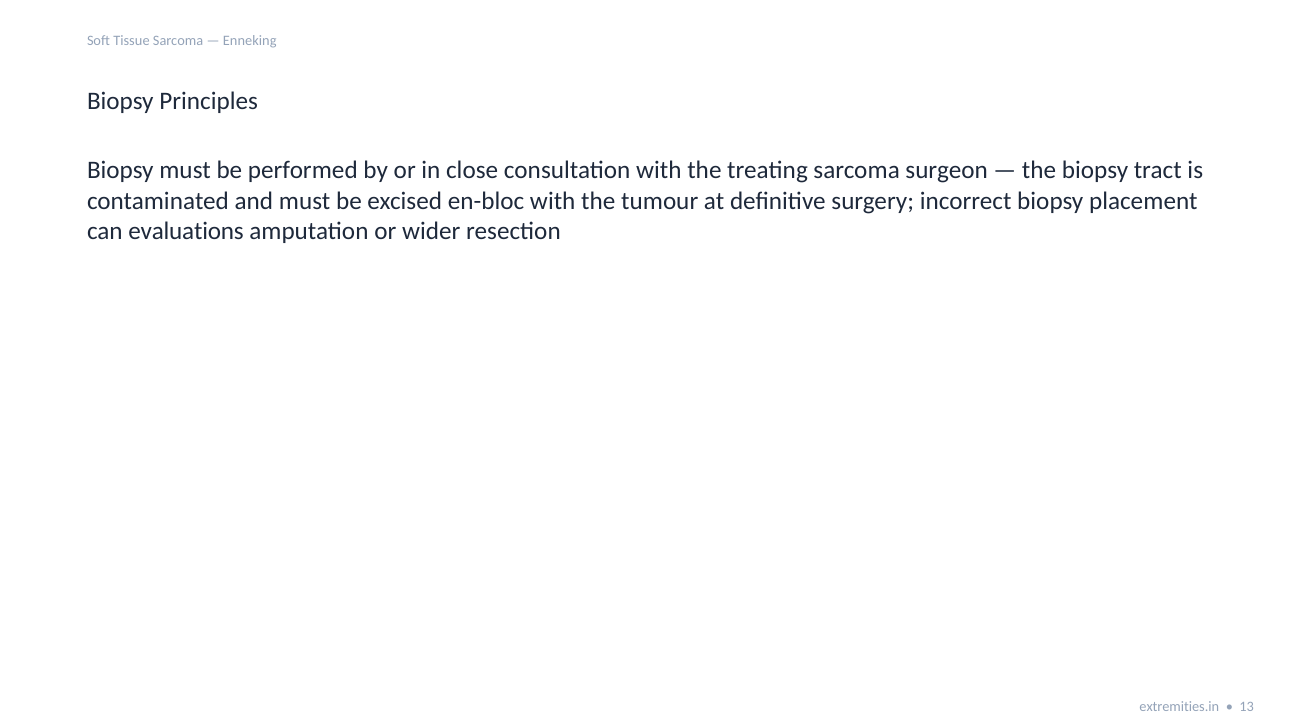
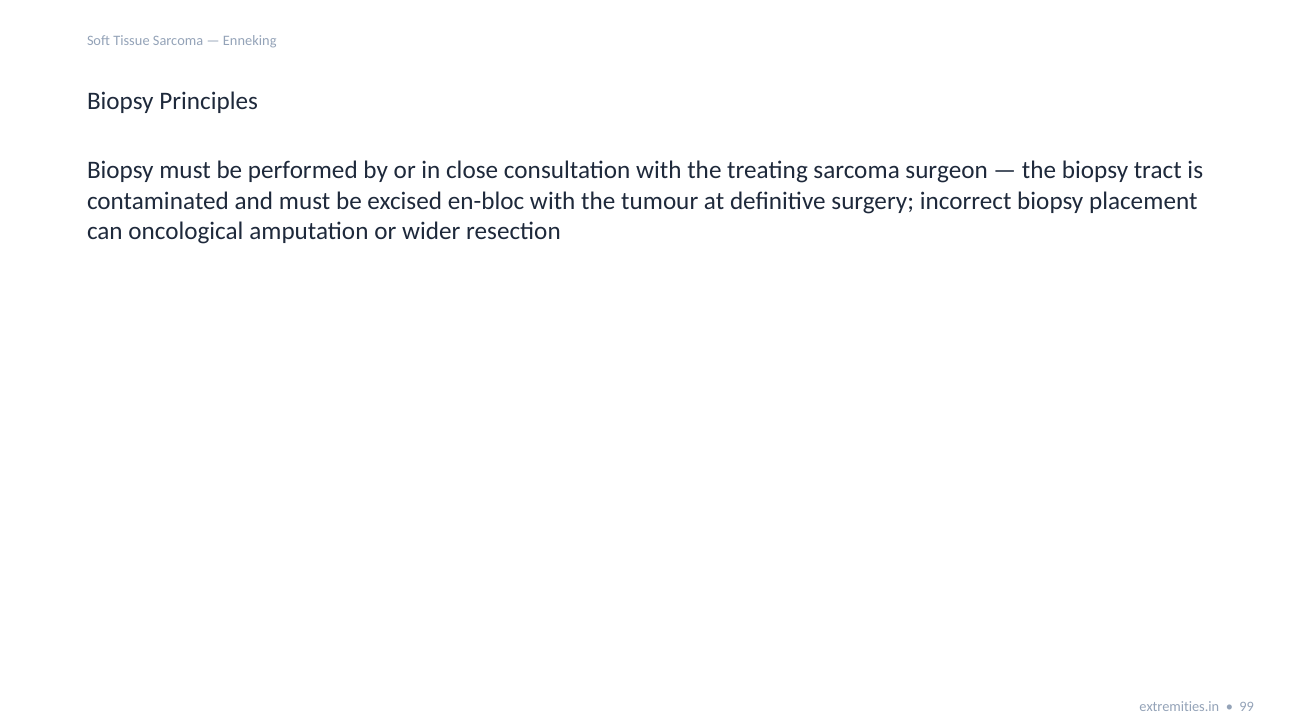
evaluations: evaluations -> oncological (186, 231)
13: 13 -> 99 (1247, 706)
